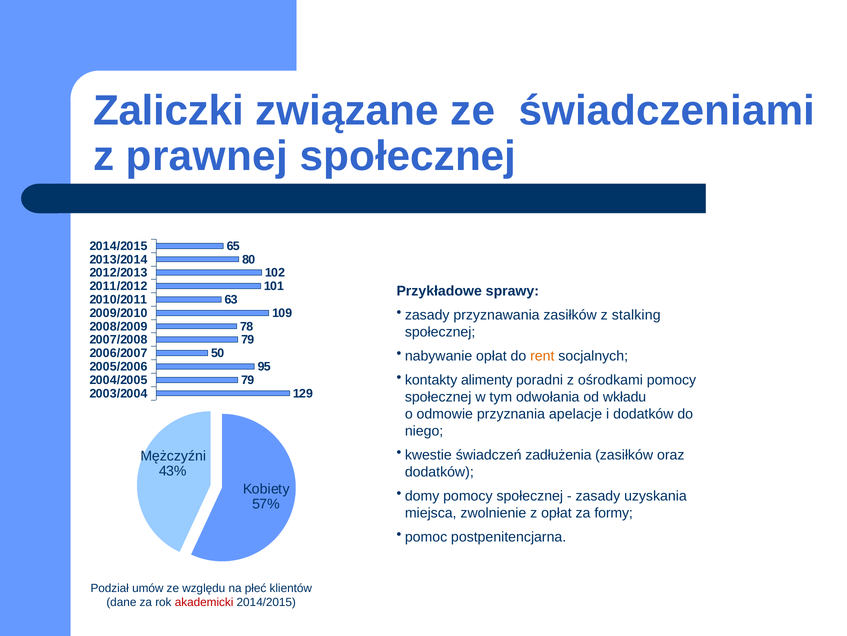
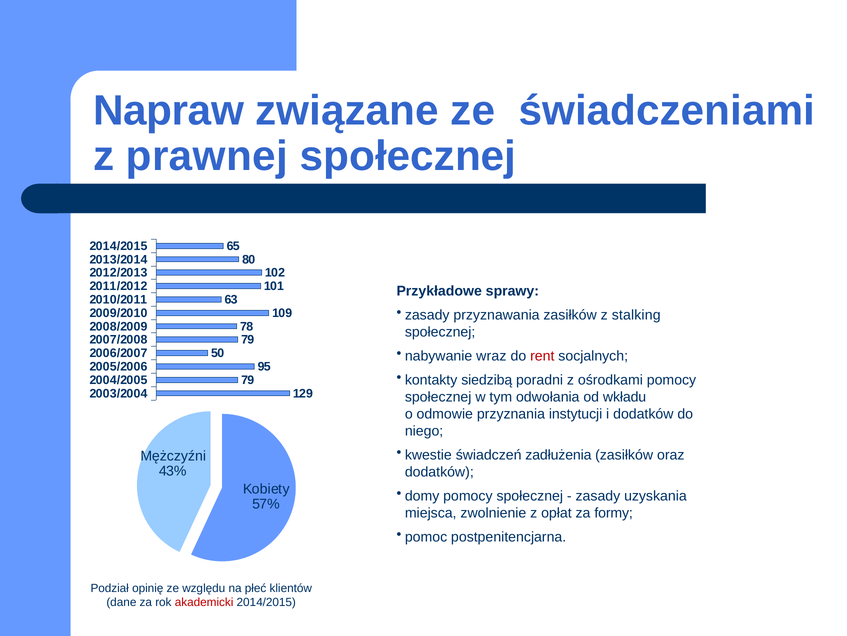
Zaliczki: Zaliczki -> Napraw (168, 110)
nabywanie opłat: opłat -> wraz (491, 356)
rent colour: orange -> red (542, 356)
alimenty: alimenty -> siedzibą (487, 380)
apelacje: apelacje -> instytucji (576, 413)
umów: umów -> opinię (148, 588)
